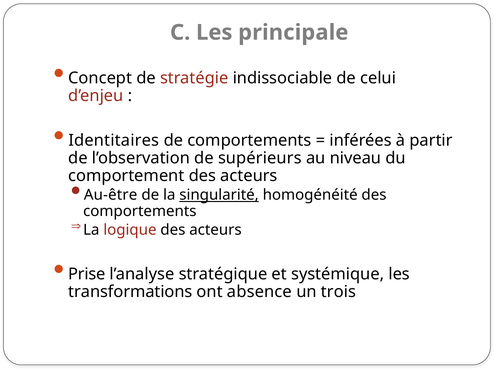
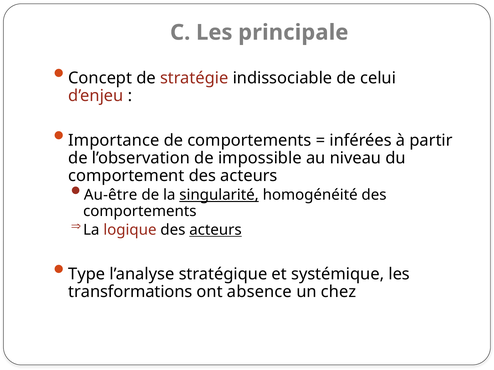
Identitaires: Identitaires -> Importance (114, 141)
supérieurs: supérieurs -> impossible (260, 158)
acteurs underline: none -> present (215, 230)
Prise: Prise -> Type (87, 274)
trois: trois -> chez (339, 292)
